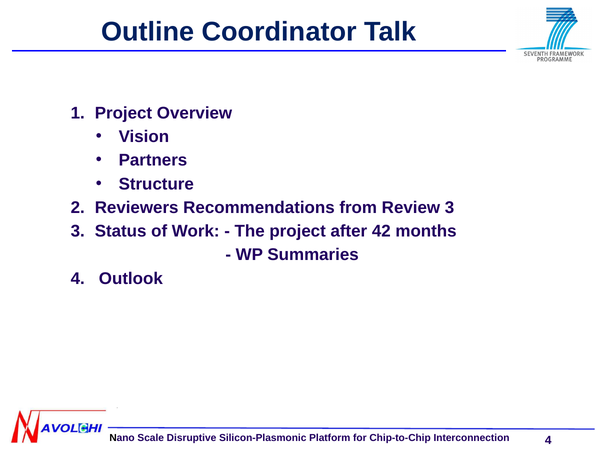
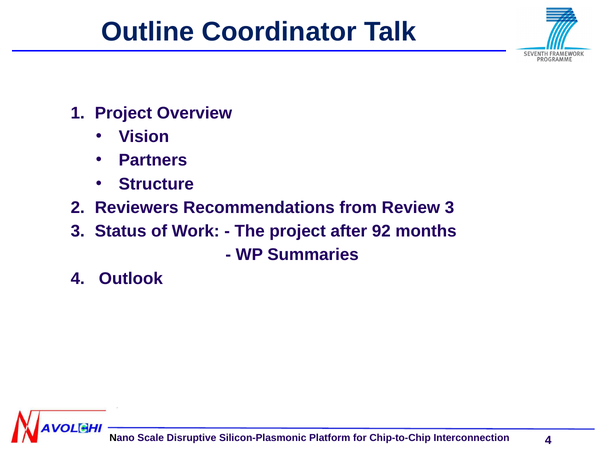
42: 42 -> 92 (381, 232)
